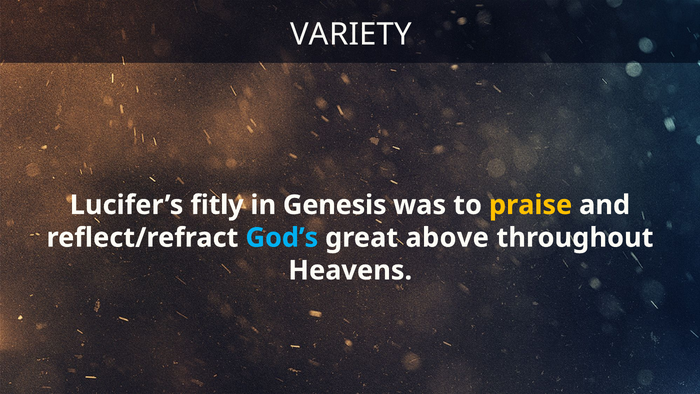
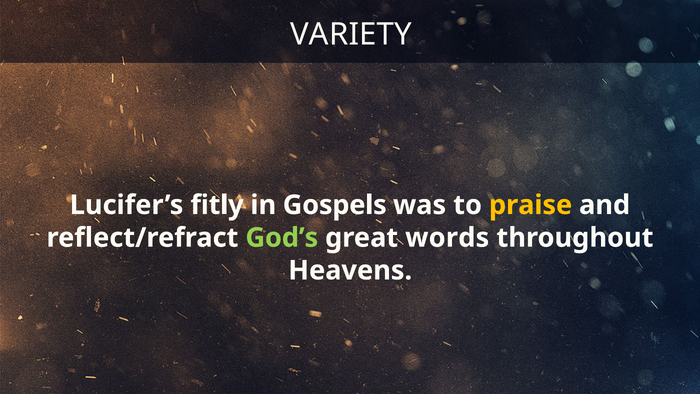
Genesis: Genesis -> Gospels (335, 205)
God’s colour: light blue -> light green (282, 238)
above: above -> words (447, 238)
